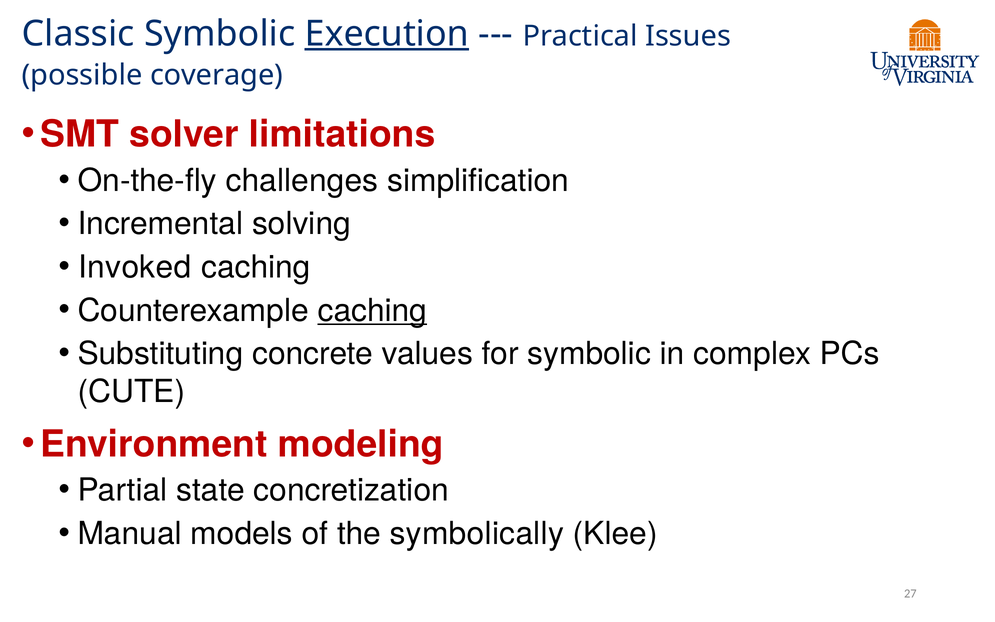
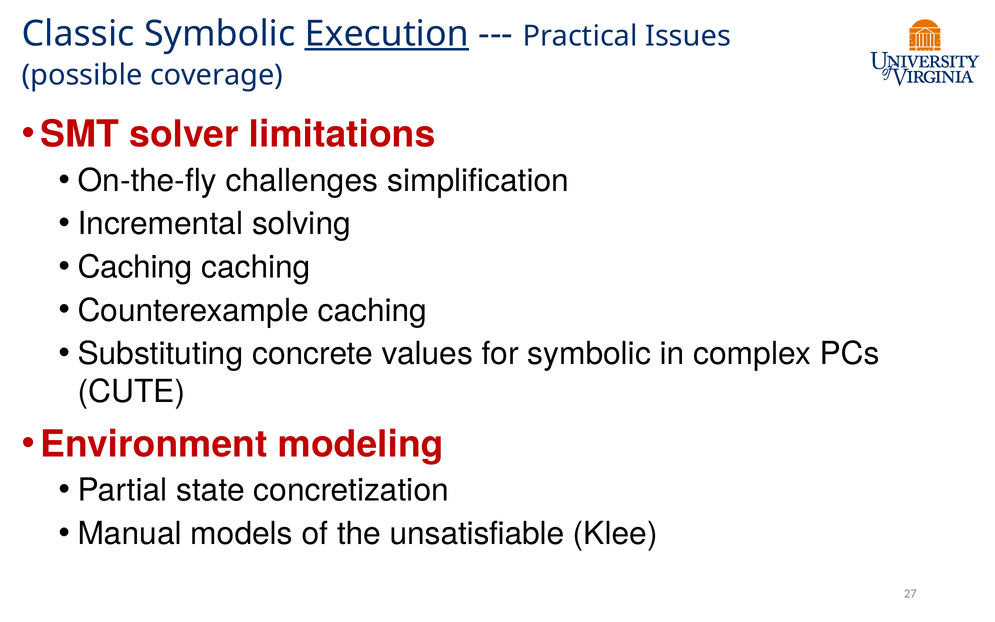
Invoked: Invoked -> Caching (135, 267)
caching underline: present -> none (372, 311)
symbolically: symbolically -> unsatisfiable (477, 534)
